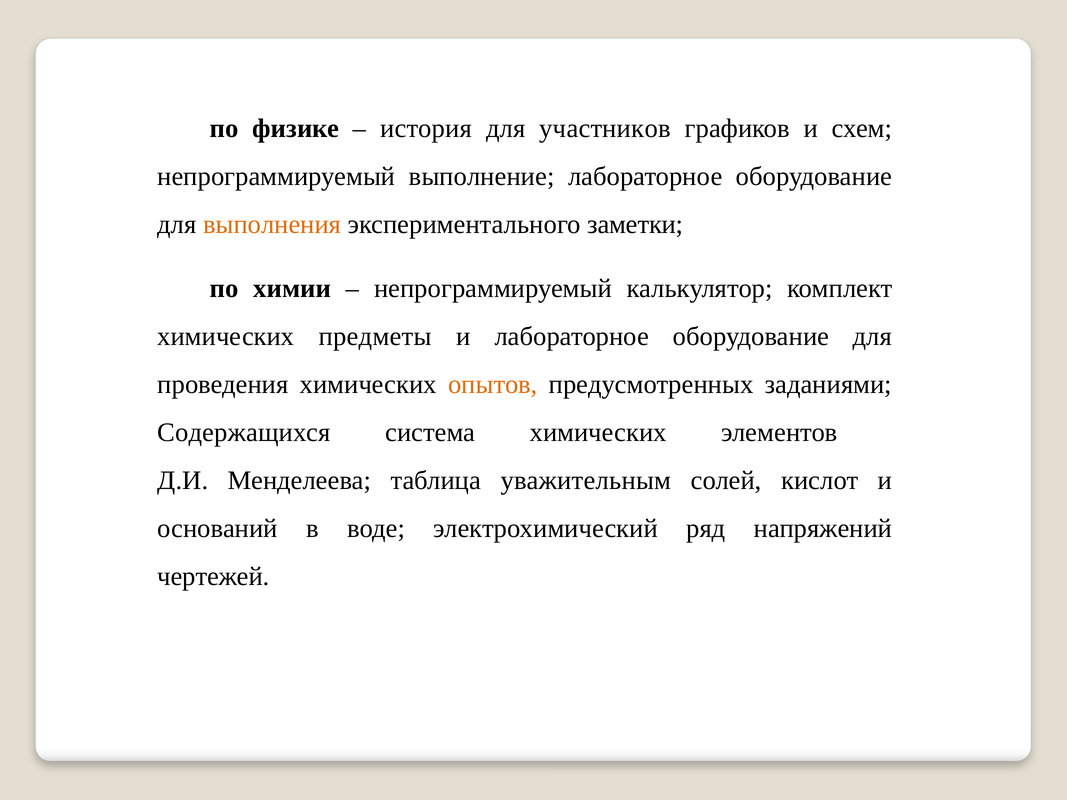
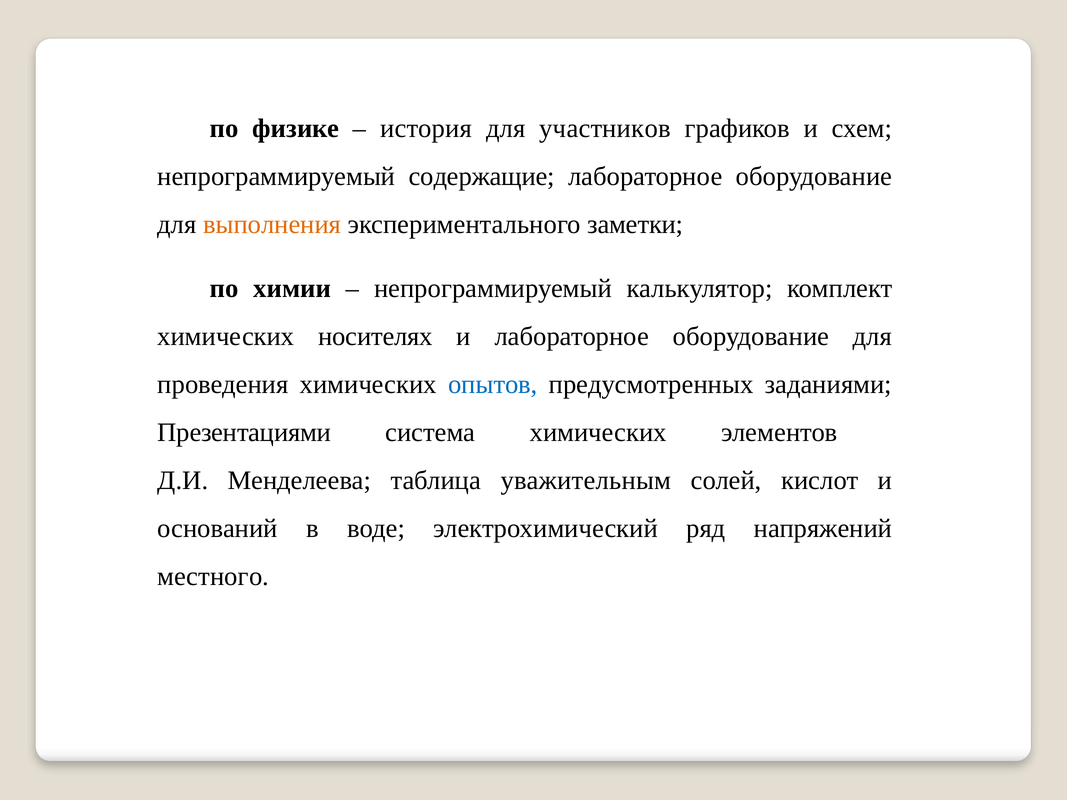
выполнение: выполнение -> содержащие (482, 176)
предметы: предметы -> носителях (375, 337)
опытов colour: orange -> blue (493, 385)
Содержащихся: Содержащихся -> Презентациями (244, 433)
чертежей: чертежей -> местного (213, 577)
